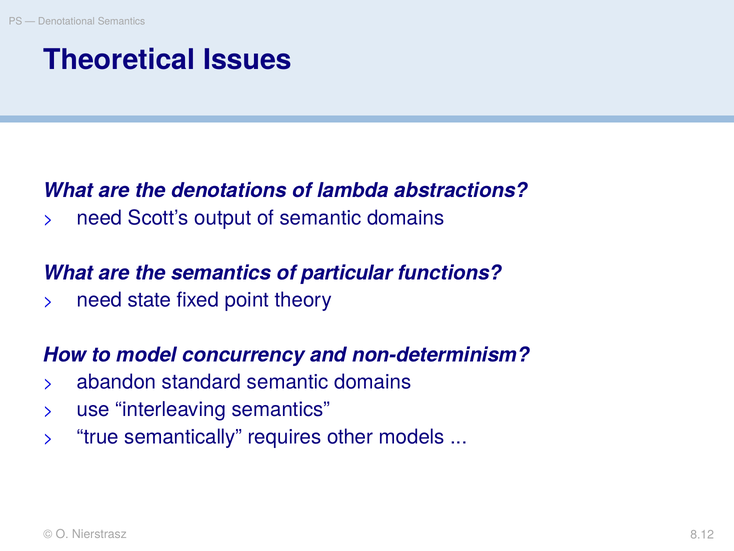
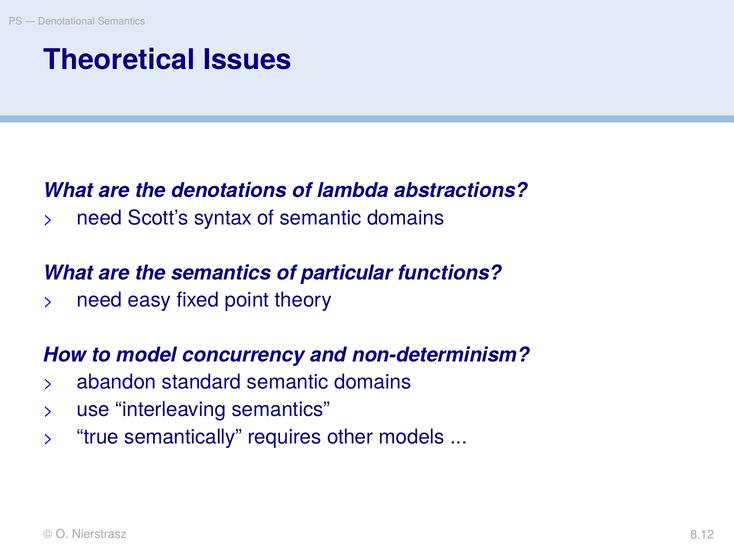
output: output -> syntax (223, 218)
state: state -> easy (149, 300)
